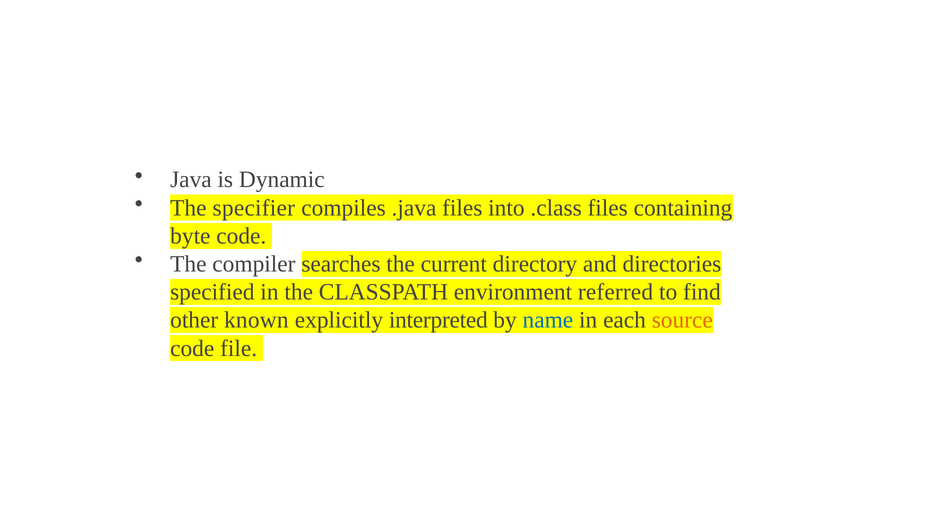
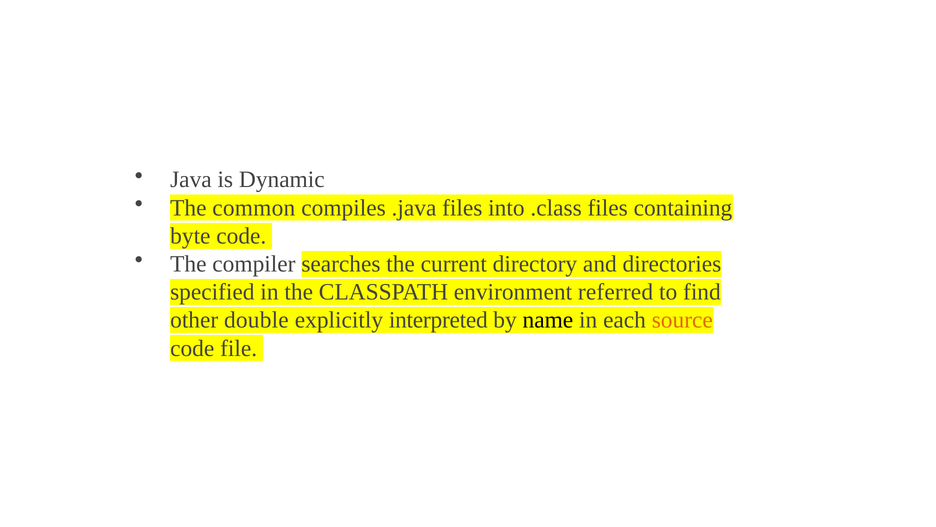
specifier: specifier -> common (254, 208)
known: known -> double (256, 320)
name colour: blue -> black (548, 320)
